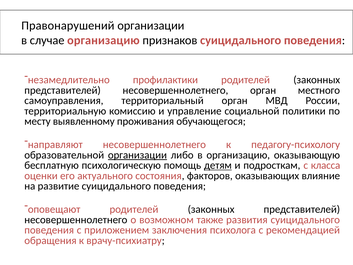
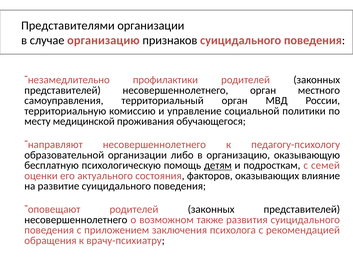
Правонарушений: Правонарушений -> Представителями (68, 26)
выявленному: выявленному -> медицинской (84, 121)
организации underline: present -> none (137, 155)
класса: класса -> семей (325, 165)
